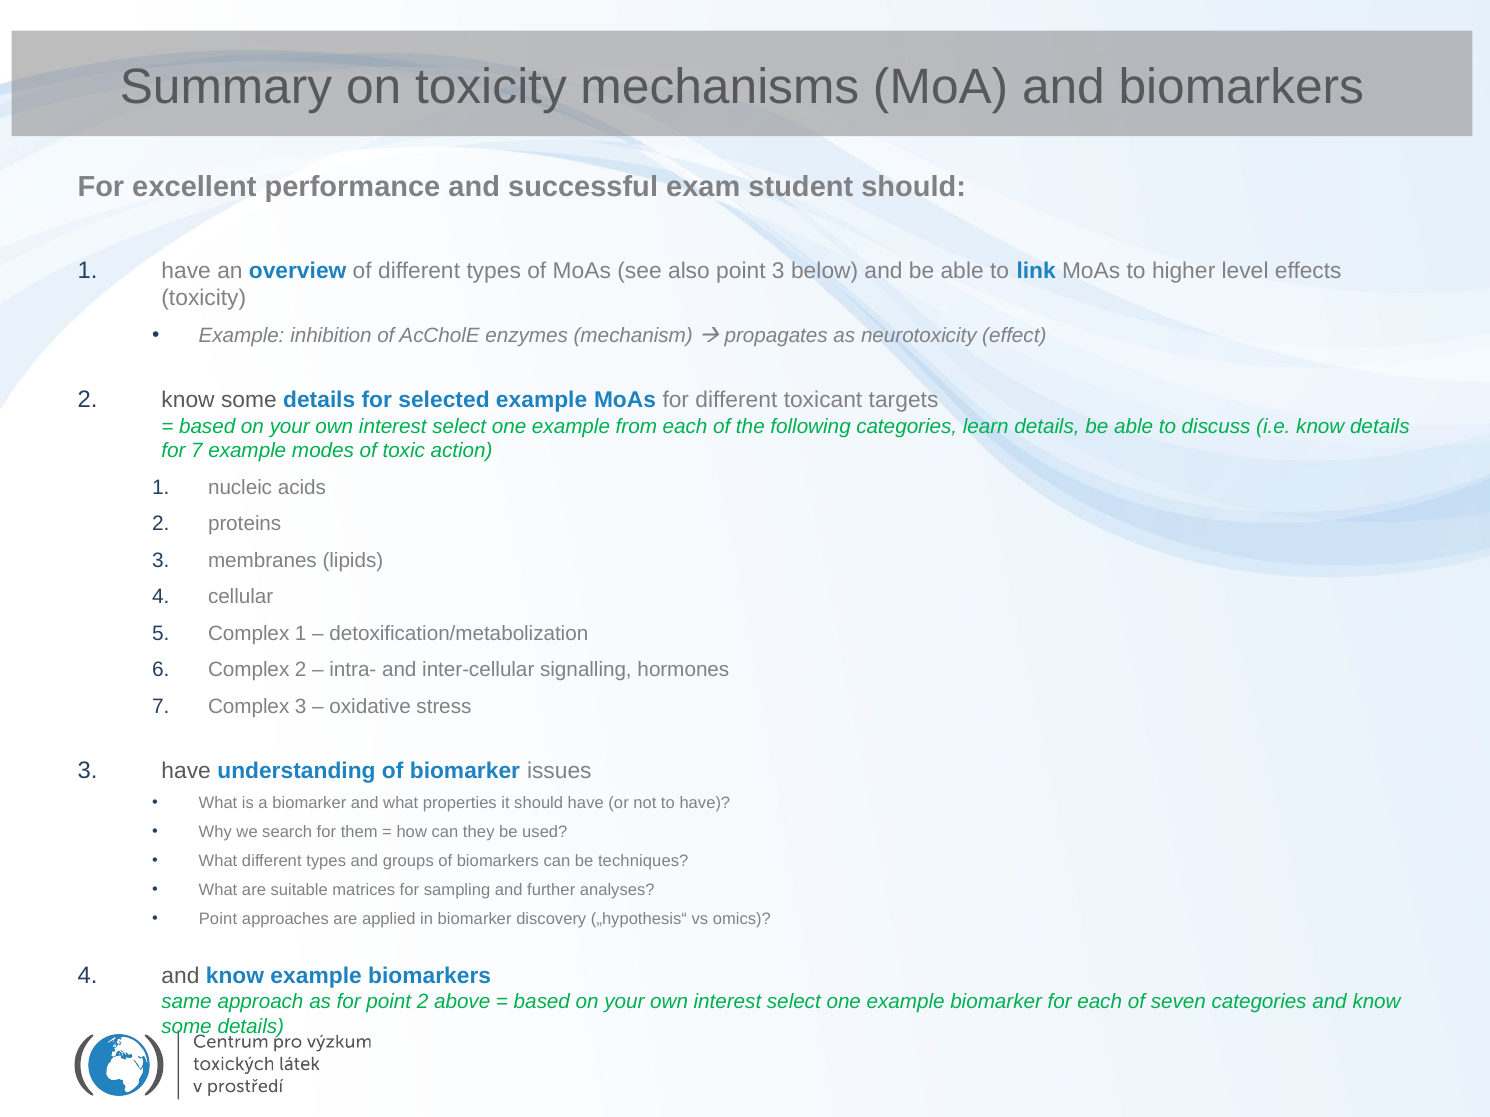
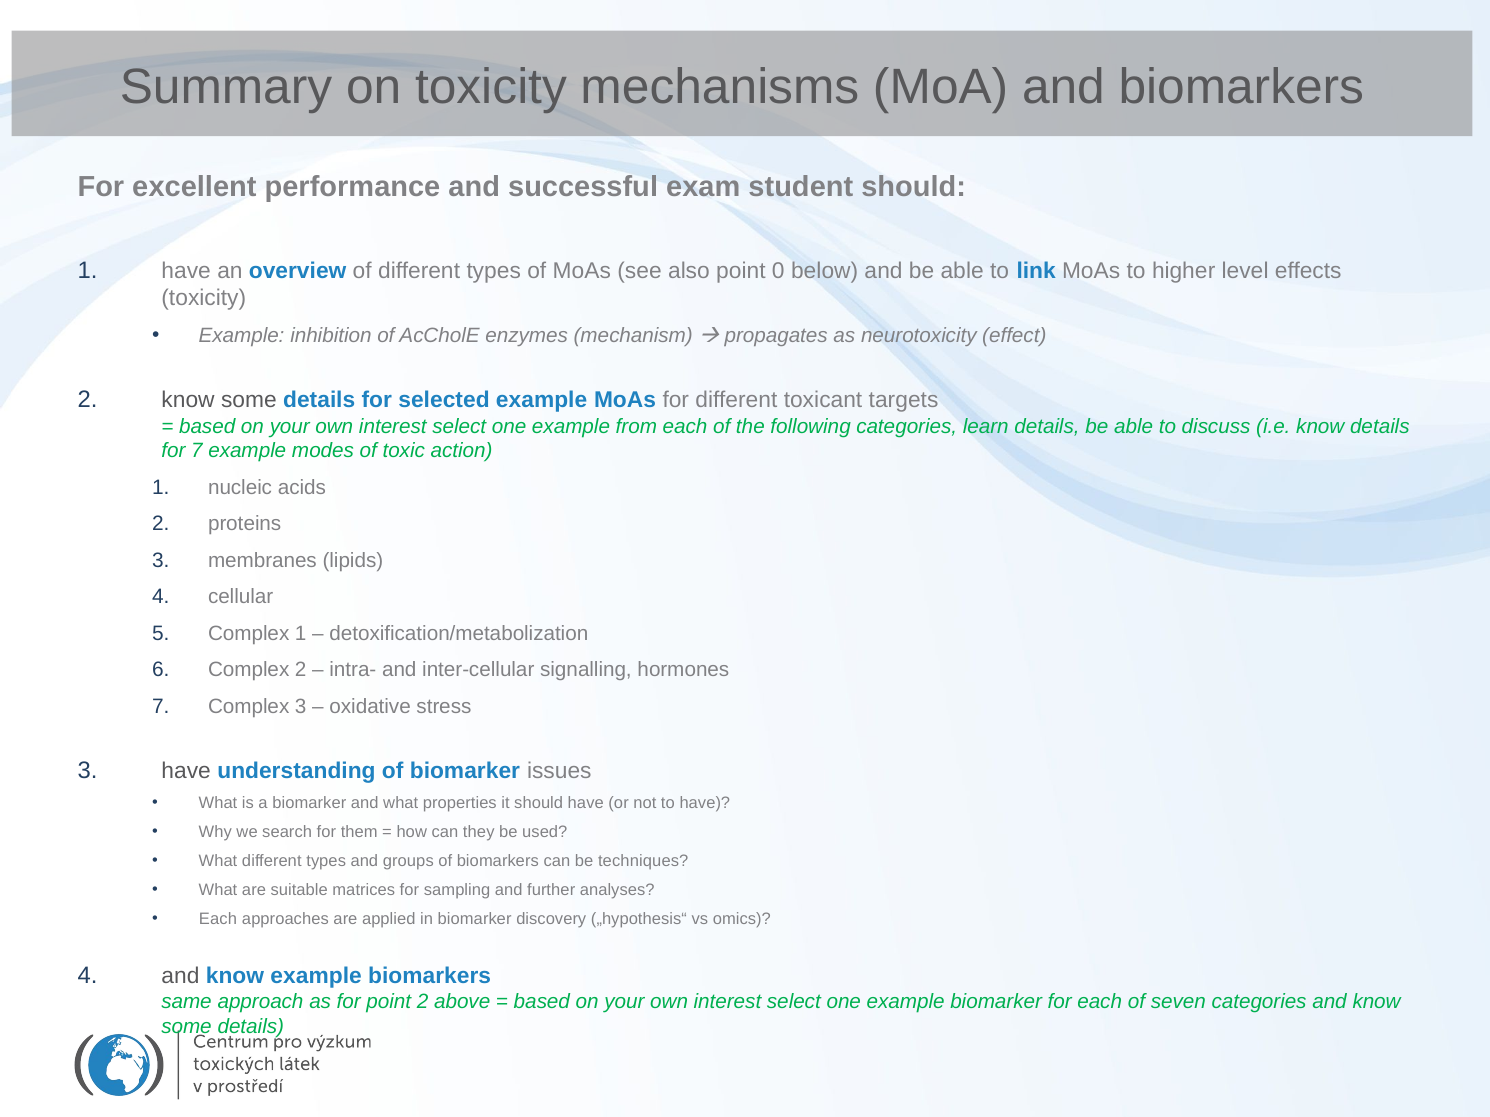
point 3: 3 -> 0 (778, 271)
Point: Point -> Each (218, 919)
